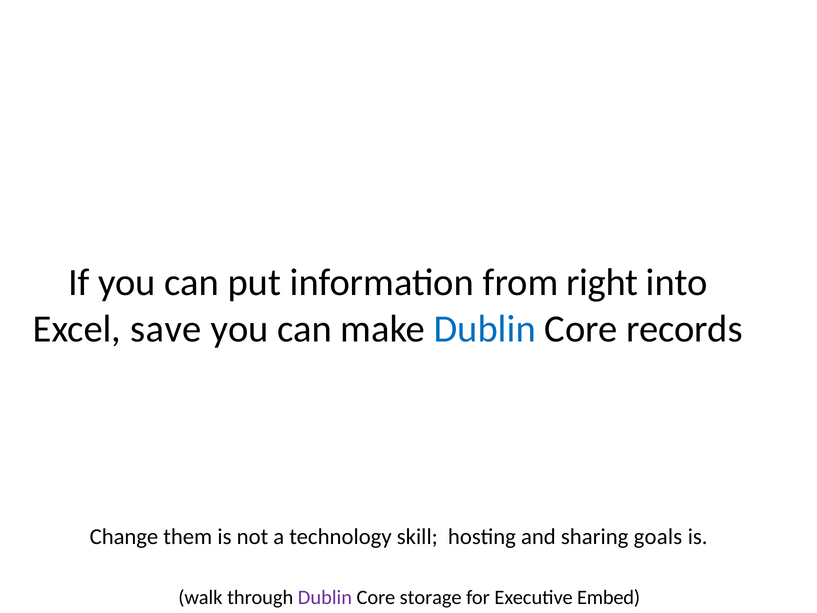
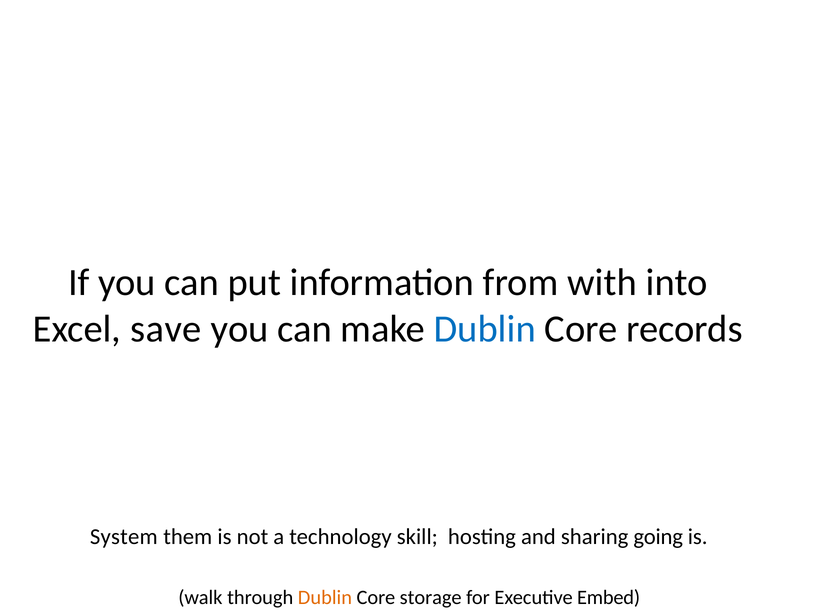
right: right -> with (602, 283)
Change: Change -> System (124, 537)
goals: goals -> going (658, 537)
Dublin colour: purple -> orange (325, 597)
